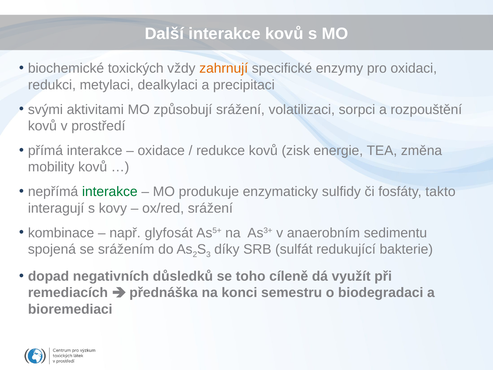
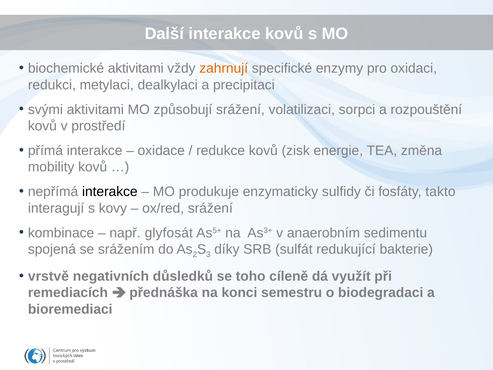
biochemické toxických: toxických -> aktivitami (136, 68)
interakce colour: green -> black (110, 192)
dopad: dopad -> vrstvě (48, 276)
